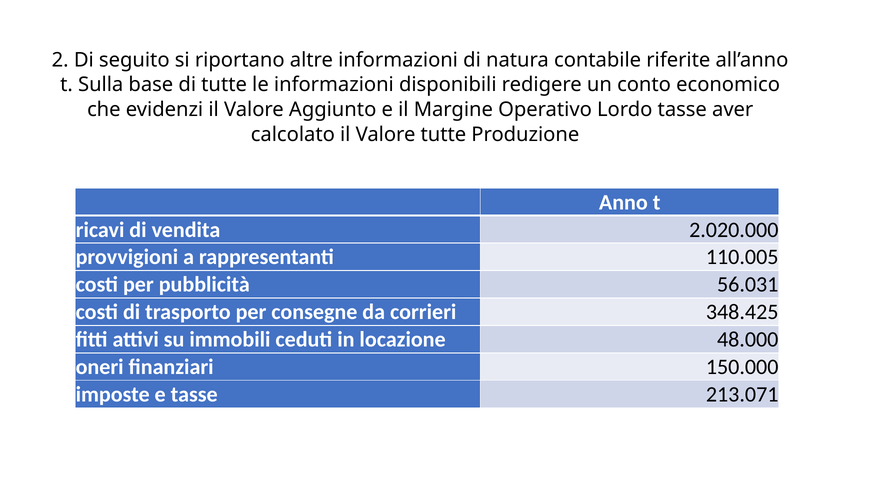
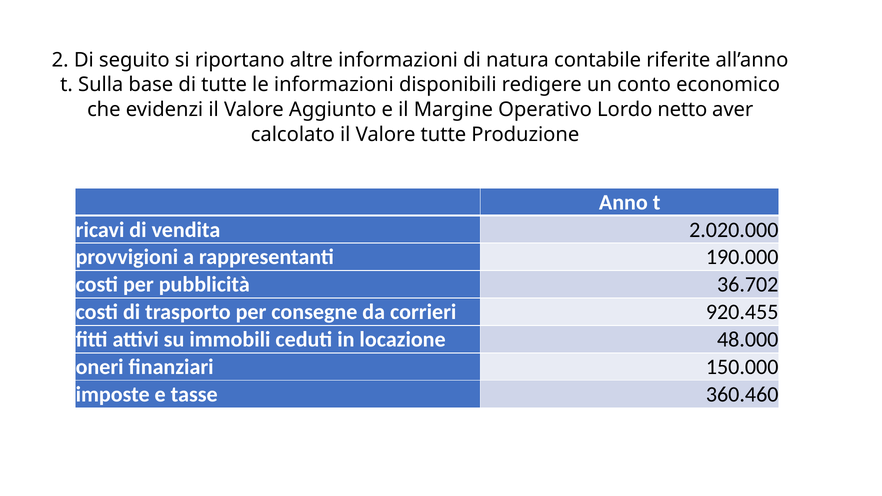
Lordo tasse: tasse -> netto (682, 110)
110.005: 110.005 -> 190.000 (742, 257)
56.031: 56.031 -> 36.702 (748, 285)
348.425: 348.425 -> 920.455 (742, 312)
213.071: 213.071 -> 360.460 (742, 395)
